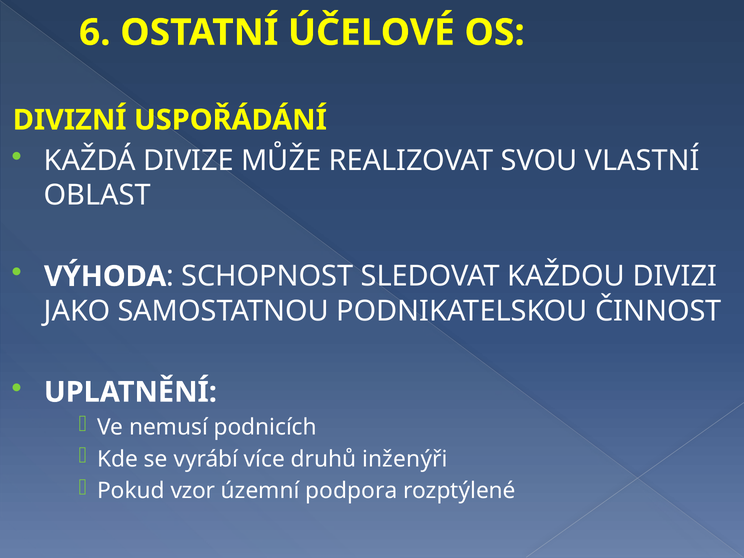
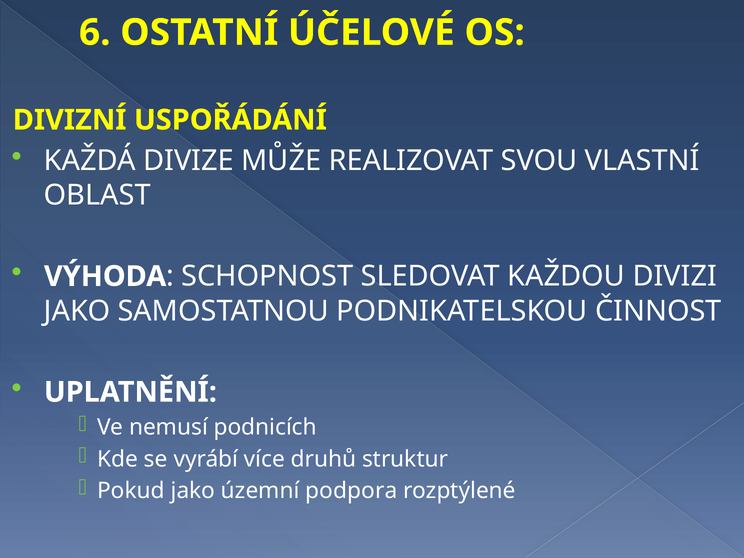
inženýři: inženýři -> struktur (405, 459)
Pokud vzor: vzor -> jako (193, 491)
